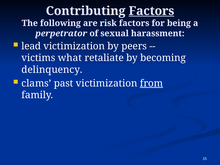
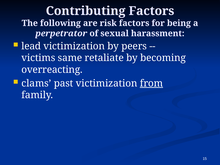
Factors underline: present -> none (151, 11)
what: what -> same (70, 58)
delinquency: delinquency -> overreacting (52, 70)
